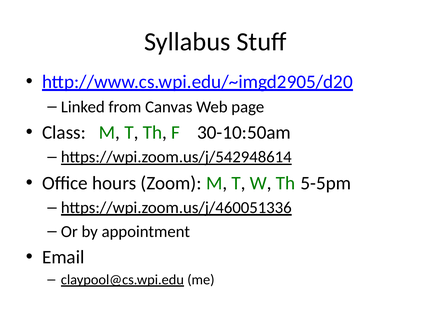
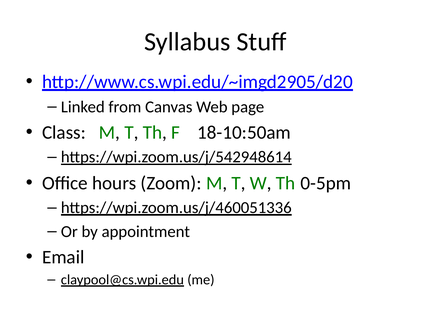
30-10:50am: 30-10:50am -> 18-10:50am (244, 133)
5-5pm: 5-5pm -> 0-5pm (326, 183)
